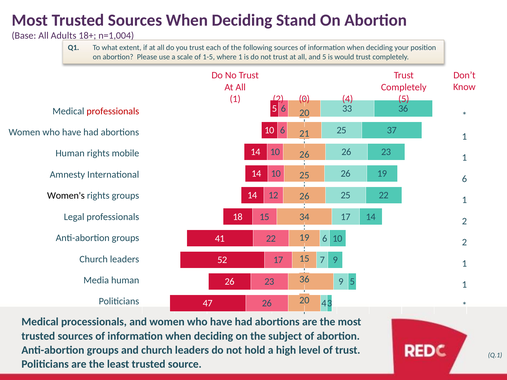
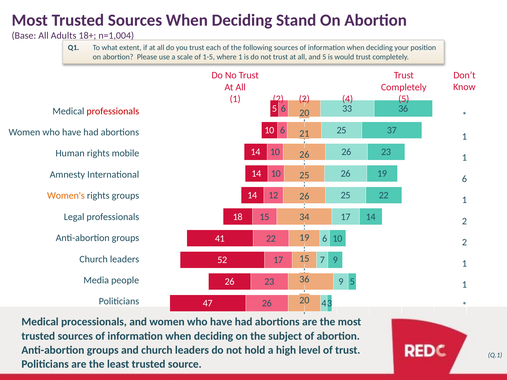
0: 0 -> 2 (304, 99)
Women's colour: black -> orange (66, 196)
Media human: human -> people (125, 280)
